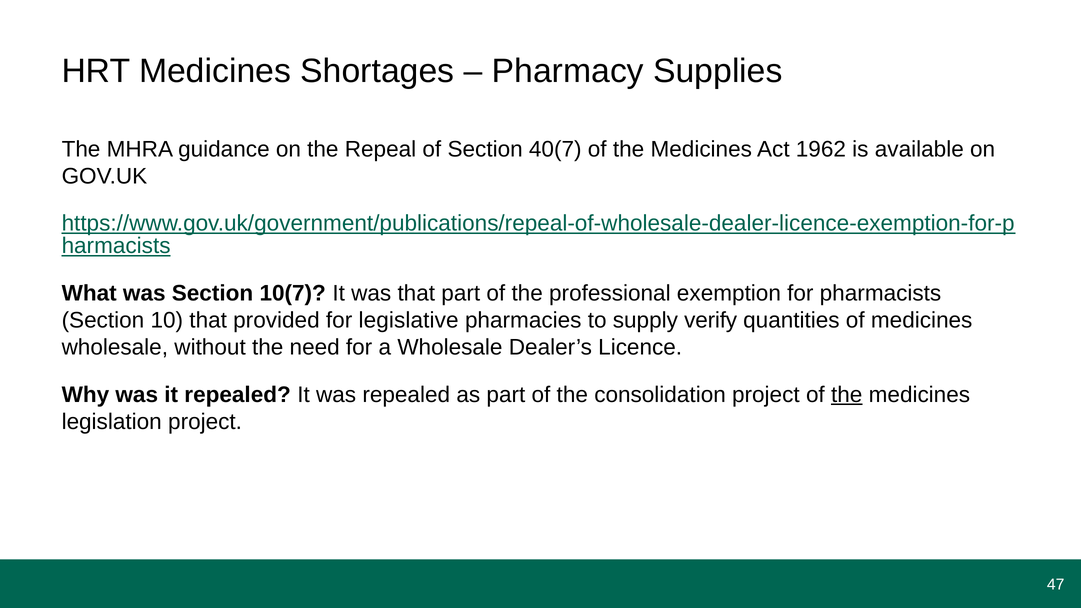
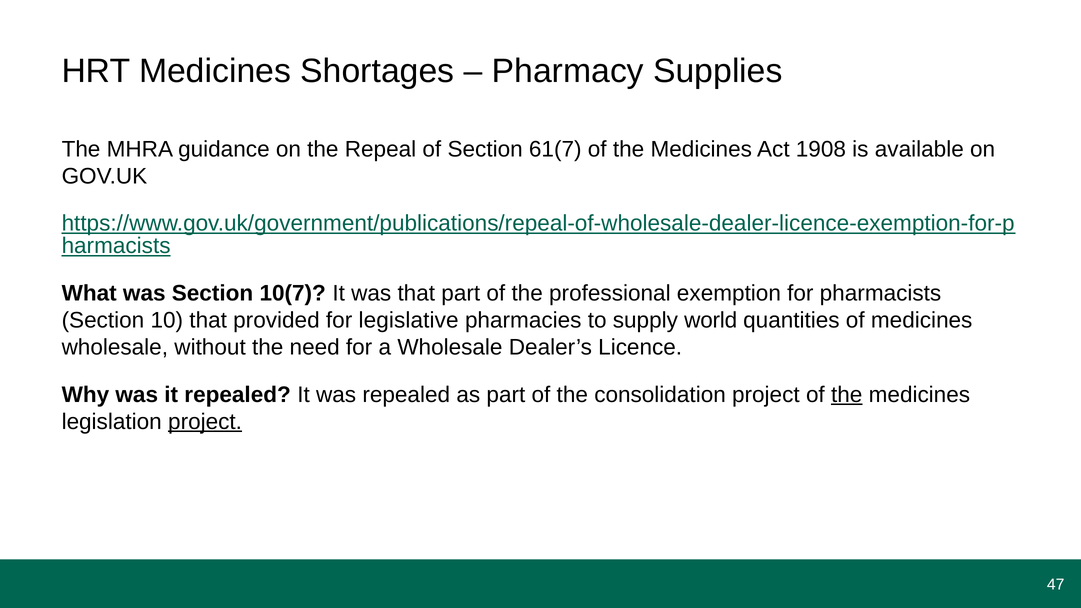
40(7: 40(7 -> 61(7 (555, 149)
1962: 1962 -> 1908 (821, 149)
verify: verify -> world (711, 320)
project underline: none -> present (205, 422)
